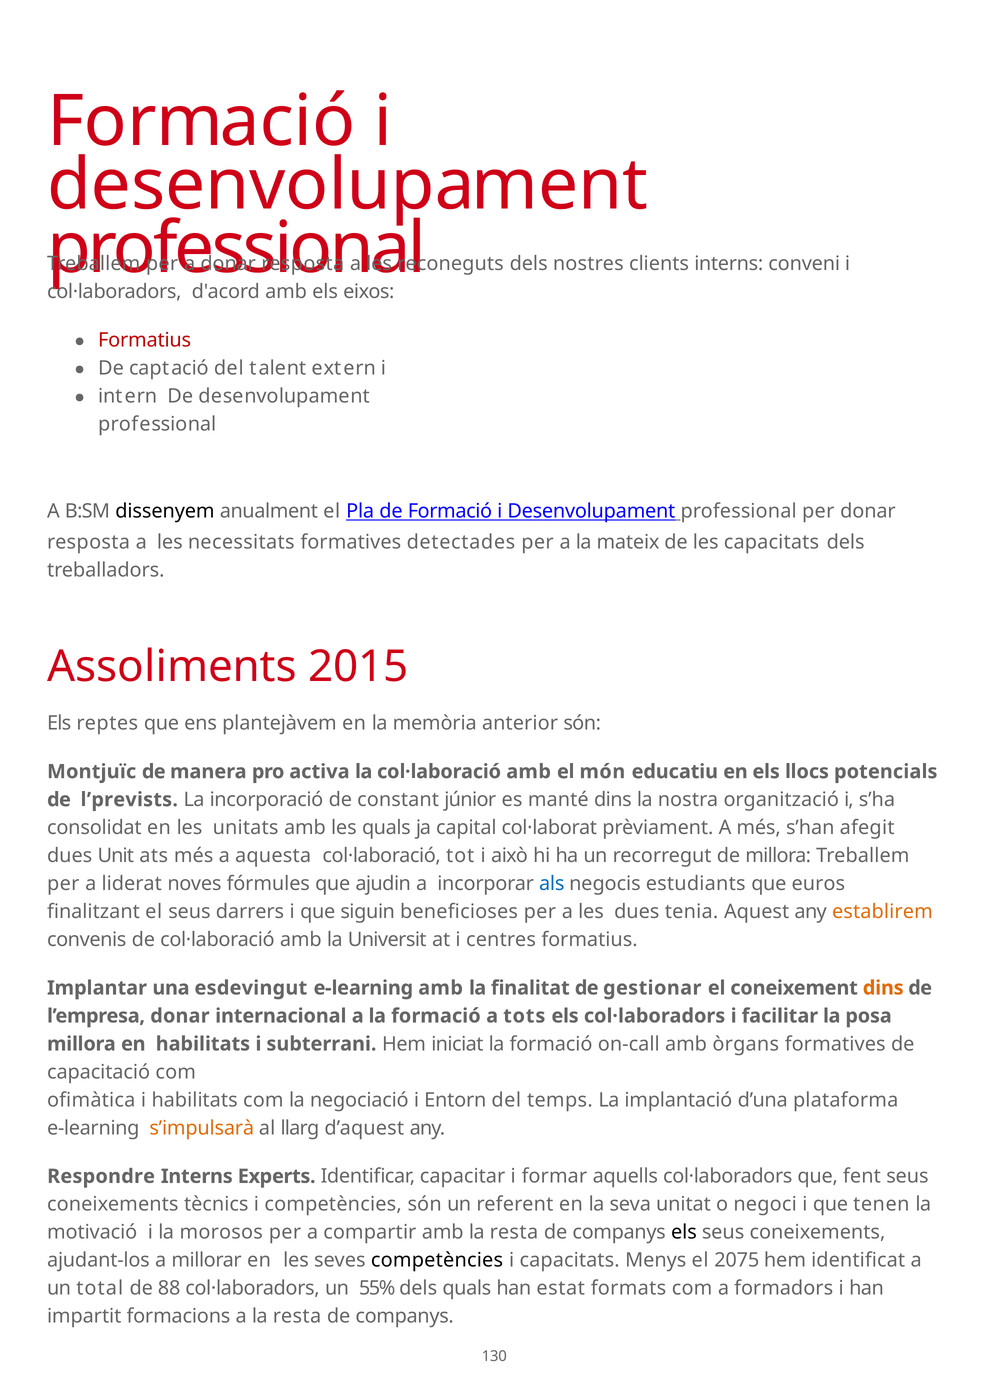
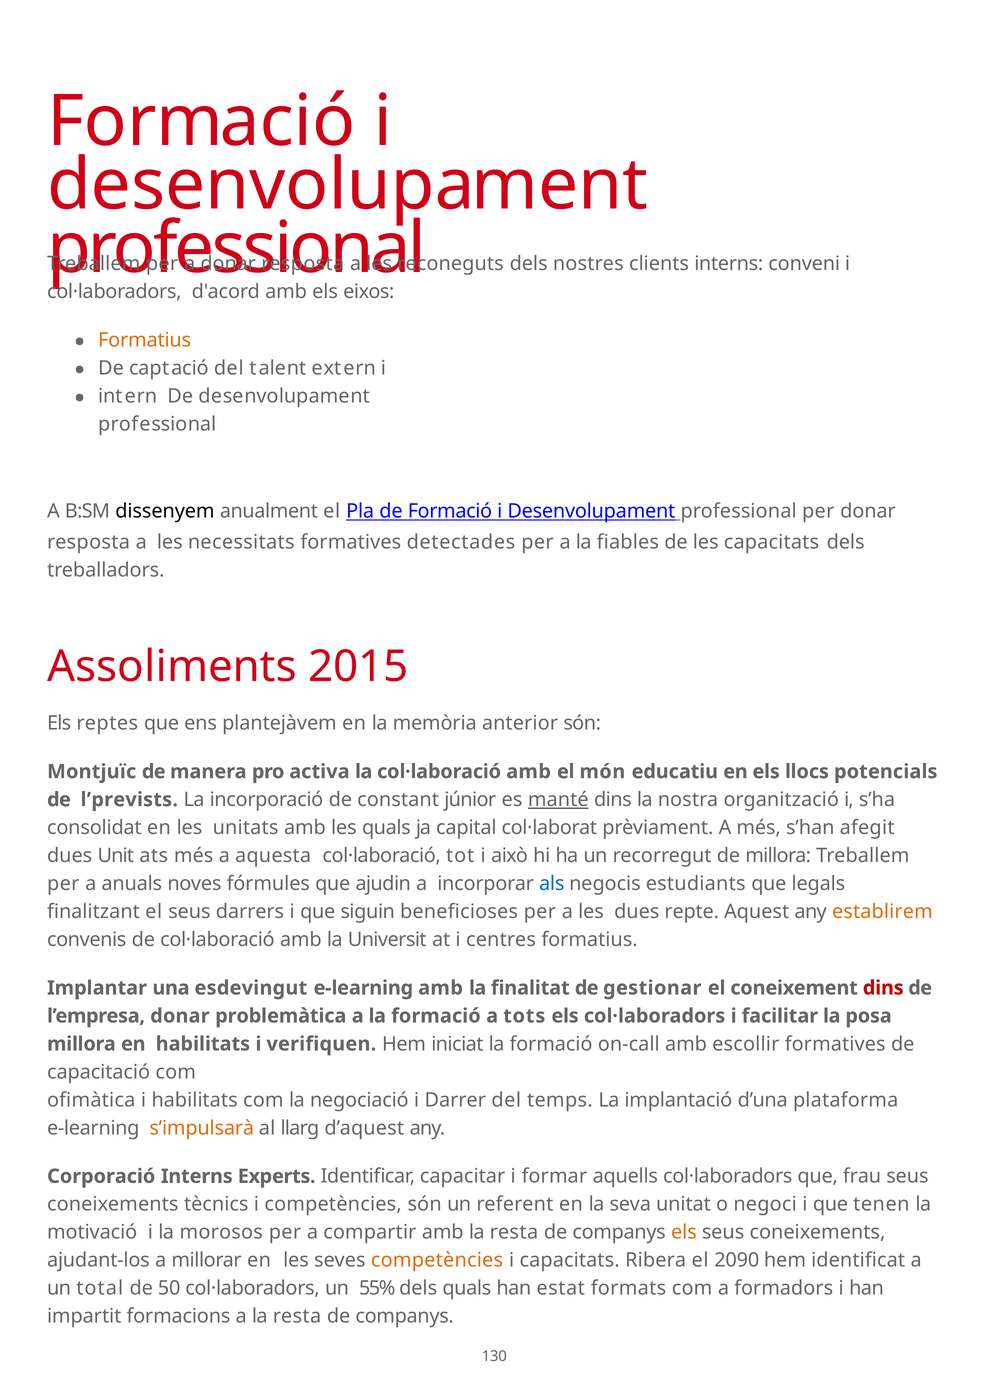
Formatius colour: red -> orange (145, 340)
mateix: mateix -> fiables (628, 542)
manté underline: none -> present (558, 799)
liderat: liderat -> anuals (132, 883)
euros: euros -> legals (818, 883)
tenia: tenia -> repte (692, 911)
dins colour: orange -> red (883, 988)
internacional: internacional -> problemàtica (281, 1016)
subterrani: subterrani -> verifiquen (321, 1044)
òrgans: òrgans -> escollir (746, 1044)
Entorn: Entorn -> Darrer (455, 1100)
Respondre: Respondre -> Corporació (101, 1176)
fent: fent -> frau (862, 1176)
els colour: black -> orange (684, 1232)
competències colour: black -> orange (437, 1260)
Menys: Menys -> Ribera (656, 1260)
2075: 2075 -> 2090 (737, 1260)
88: 88 -> 50 (169, 1288)
